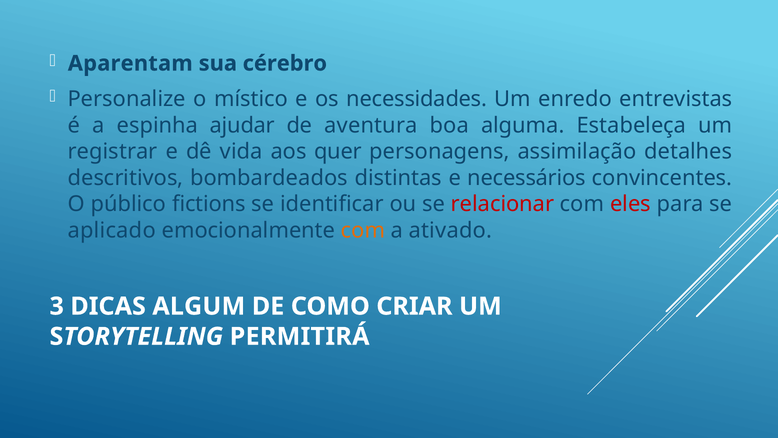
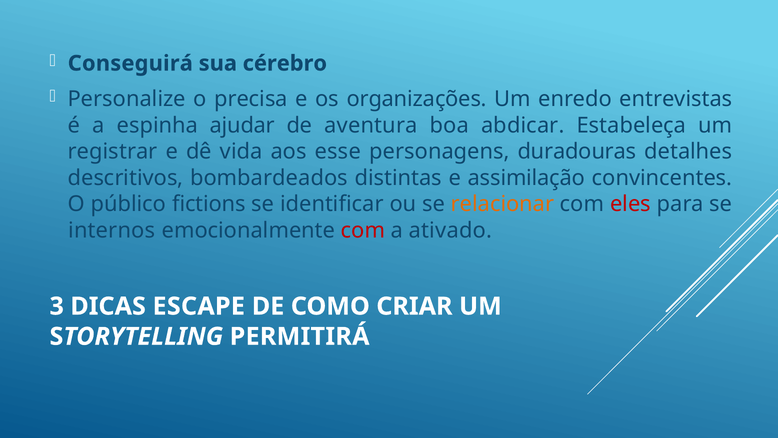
Aparentam: Aparentam -> Conseguirá (130, 63)
místico: místico -> precisa (251, 99)
necessidades: necessidades -> organizações (417, 99)
alguma: alguma -> abdicar (523, 125)
quer: quer -> esse (338, 151)
assimilação: assimilação -> duradouras (577, 151)
necessários: necessários -> assimilação (526, 178)
relacionar colour: red -> orange (503, 204)
aplicado: aplicado -> internos (112, 230)
com colour: orange -> red (363, 230)
ALGUM: ALGUM -> ESCAPE (199, 306)
